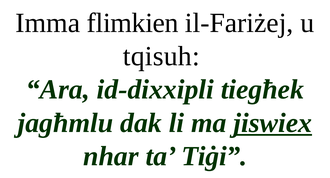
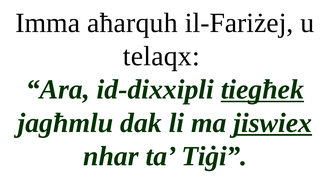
flimkien: flimkien -> aħarquh (132, 23)
tqisuh: tqisuh -> telaqx (161, 56)
tiegħek underline: none -> present (262, 89)
